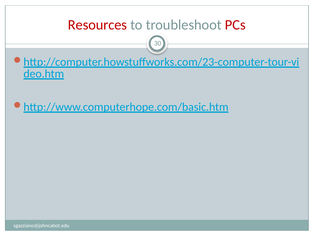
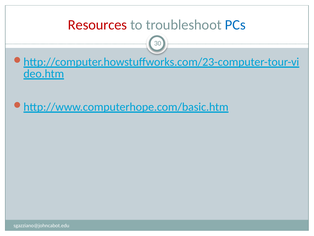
PCs colour: red -> blue (235, 25)
